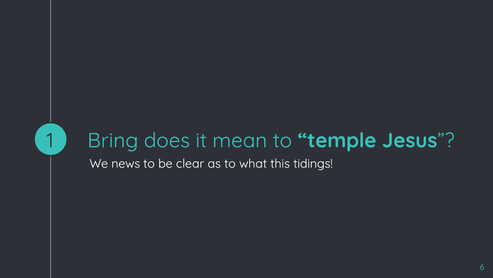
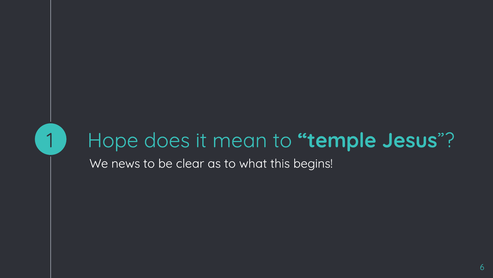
Bring: Bring -> Hope (113, 140)
tidings: tidings -> begins (313, 163)
